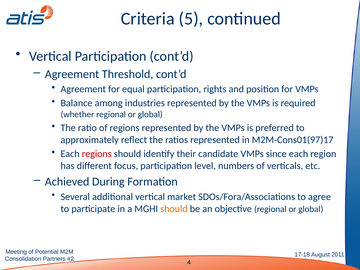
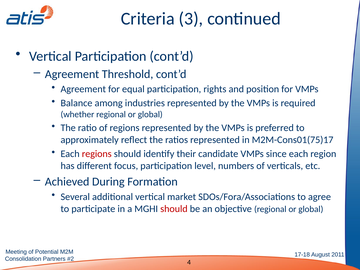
5: 5 -> 3 (191, 19)
M2M-Cons01(97)17: M2M-Cons01(97)17 -> M2M-Cons01(75)17 (293, 140)
should colour: orange -> red (174, 209)
